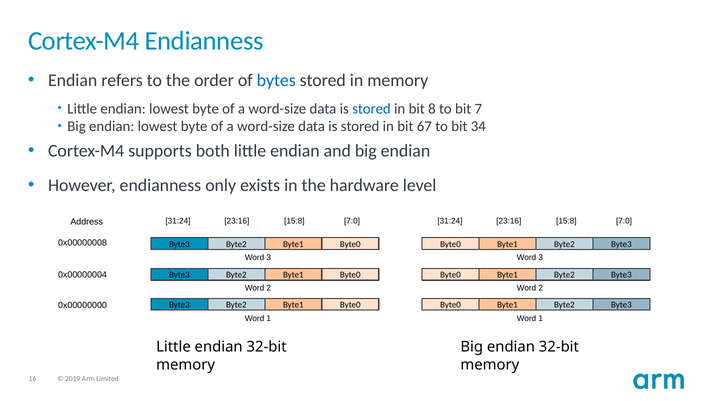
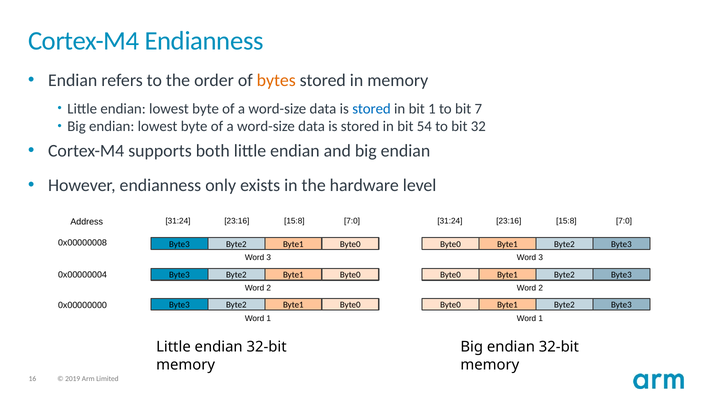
bytes colour: blue -> orange (276, 80)
bit 8: 8 -> 1 (432, 109)
67: 67 -> 54 (424, 126)
34: 34 -> 32 (478, 126)
